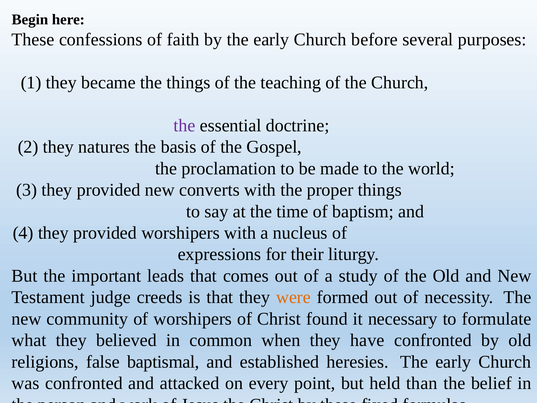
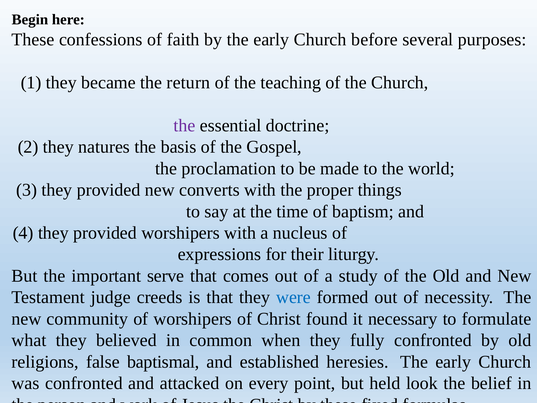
the things: things -> return (188, 82)
leads: leads -> serve (166, 276)
were colour: orange -> blue (293, 297)
have: have -> fully (367, 340)
than: than -> look (422, 383)
